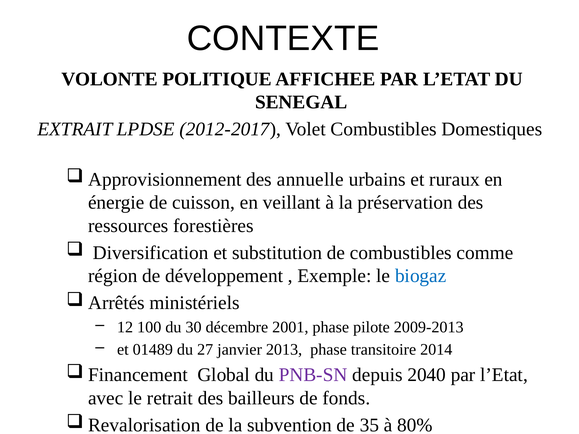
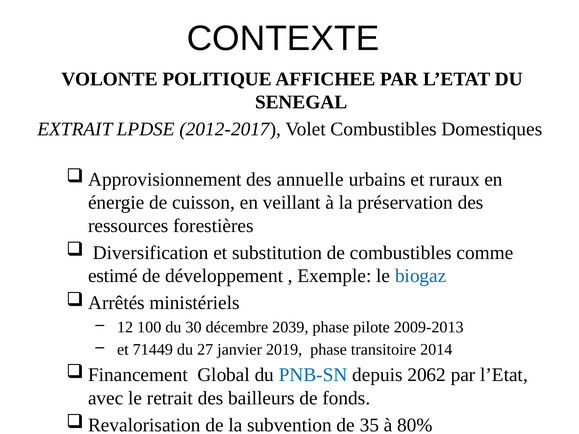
région: région -> estimé (113, 276)
2001: 2001 -> 2039 (290, 327)
01489: 01489 -> 71449 (153, 350)
2013: 2013 -> 2019 (284, 350)
PNB-SN colour: purple -> blue (313, 375)
2040: 2040 -> 2062 (427, 375)
